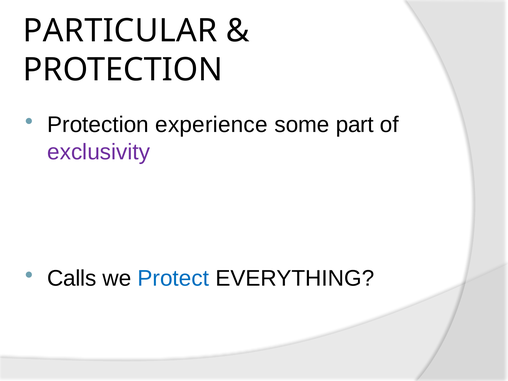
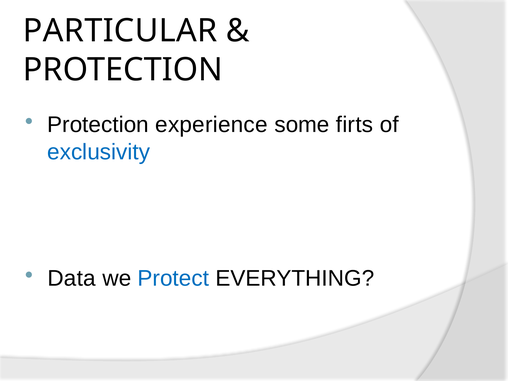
part: part -> firts (355, 125)
exclusivity colour: purple -> blue (99, 152)
Calls: Calls -> Data (72, 278)
